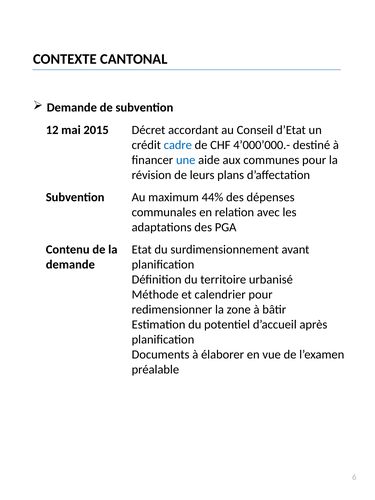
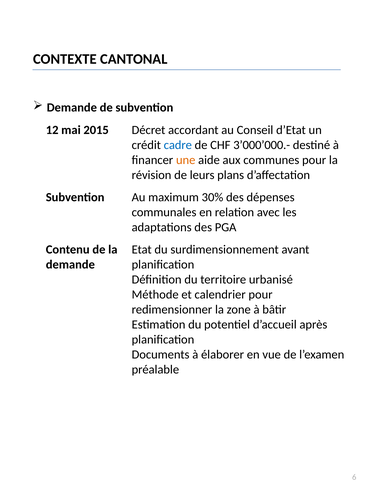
4’000’000.-: 4’000’000.- -> 3’000’000.- (262, 145)
une colour: blue -> orange (186, 160)
44%: 44% -> 30% (212, 197)
